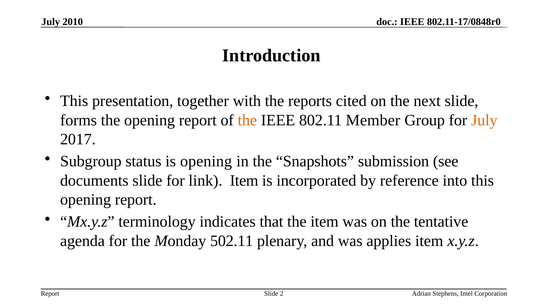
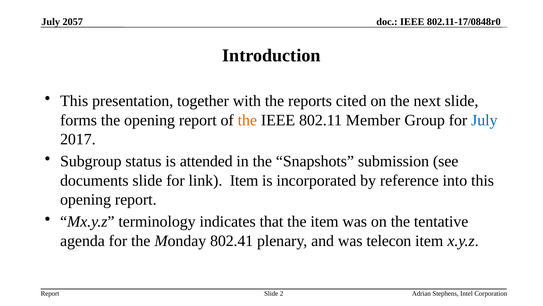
2010: 2010 -> 2057 (73, 22)
July colour: orange -> blue (484, 120)
is opening: opening -> attended (206, 161)
502.11: 502.11 -> 802.41 (232, 240)
applies: applies -> telecon (389, 240)
